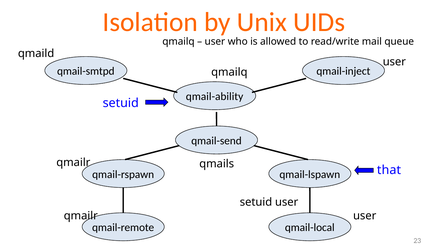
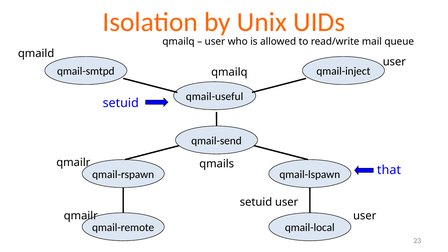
qmail-ability: qmail-ability -> qmail-useful (215, 96)
